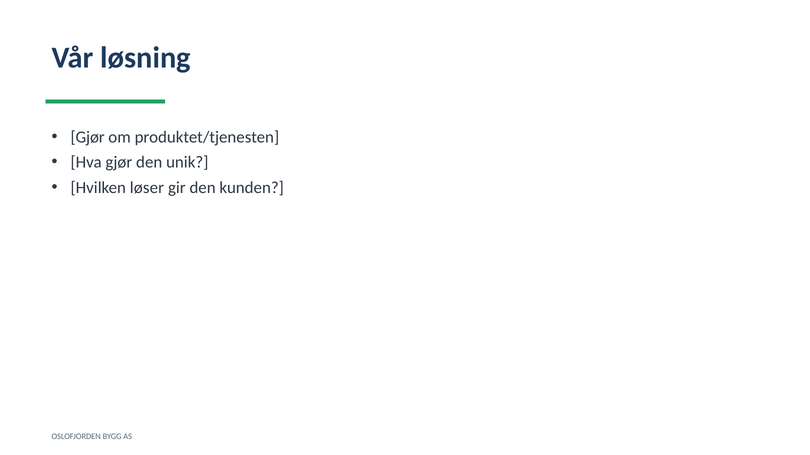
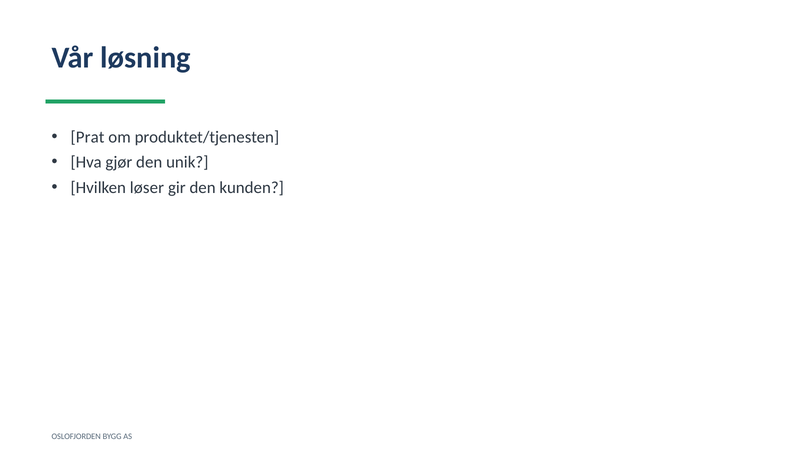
Gjør: Gjør -> Prat (88, 137)
